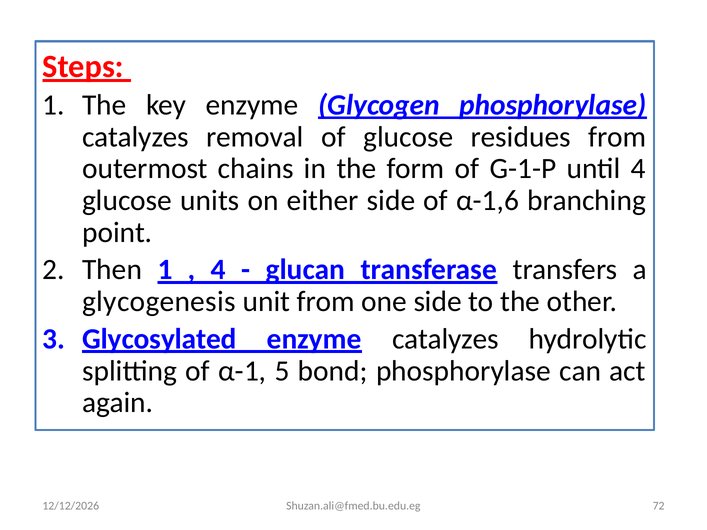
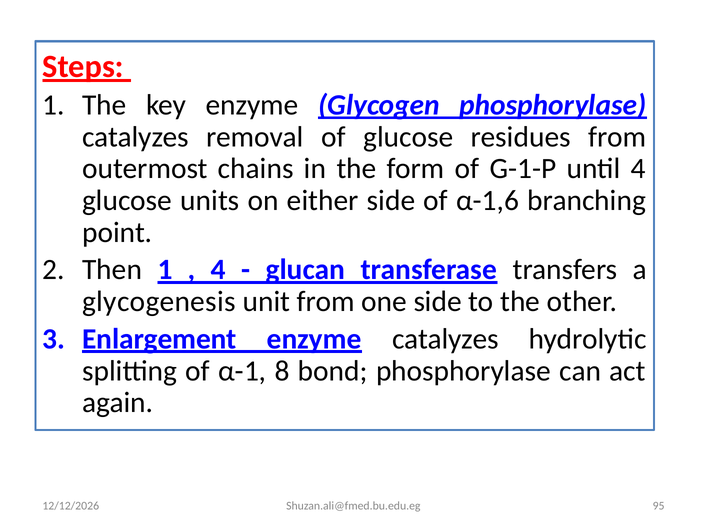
Glycosylated: Glycosylated -> Enlargement (159, 339)
5: 5 -> 8 (282, 371)
72: 72 -> 95 (659, 506)
